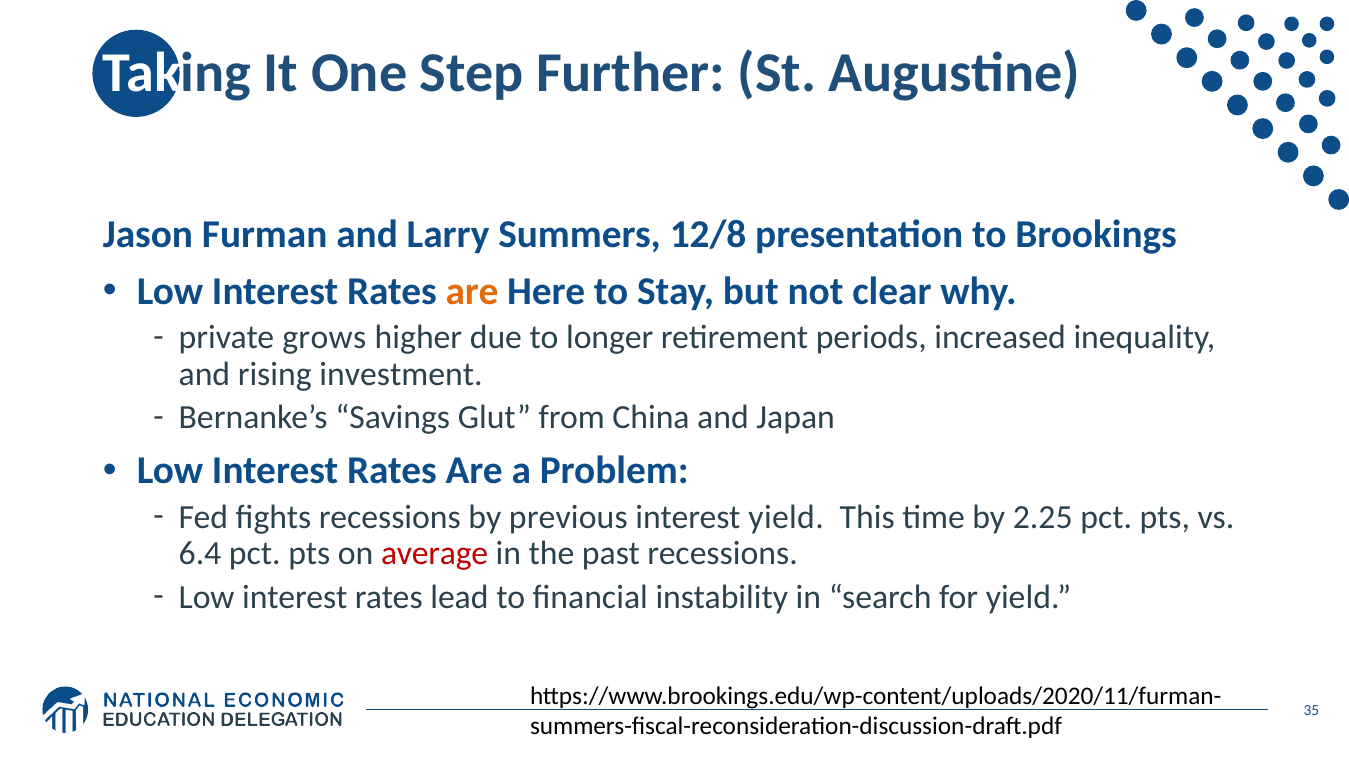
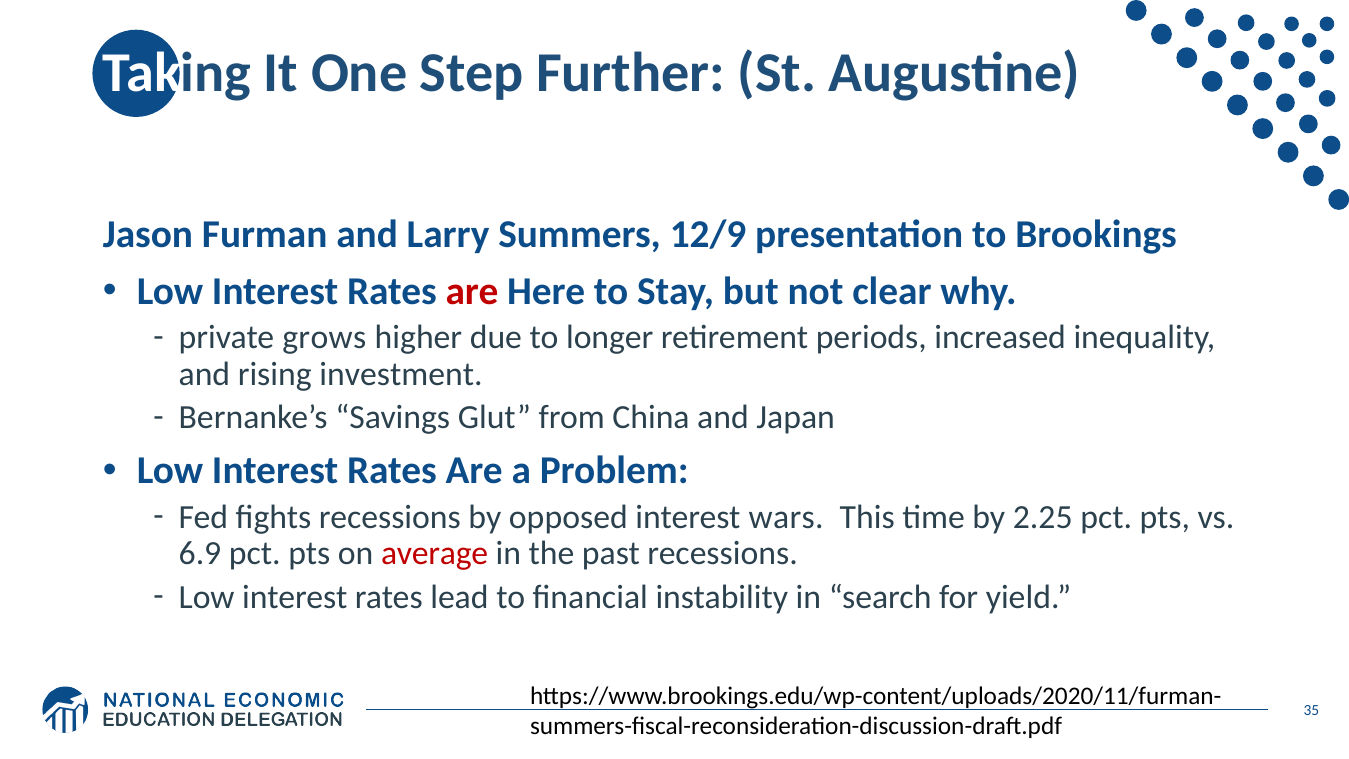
12/8: 12/8 -> 12/9 (708, 234)
are colour: orange -> red (472, 291)
previous: previous -> opposed (568, 517)
interest yield: yield -> wars (786, 517)
6.4: 6.4 -> 6.9 (200, 554)
